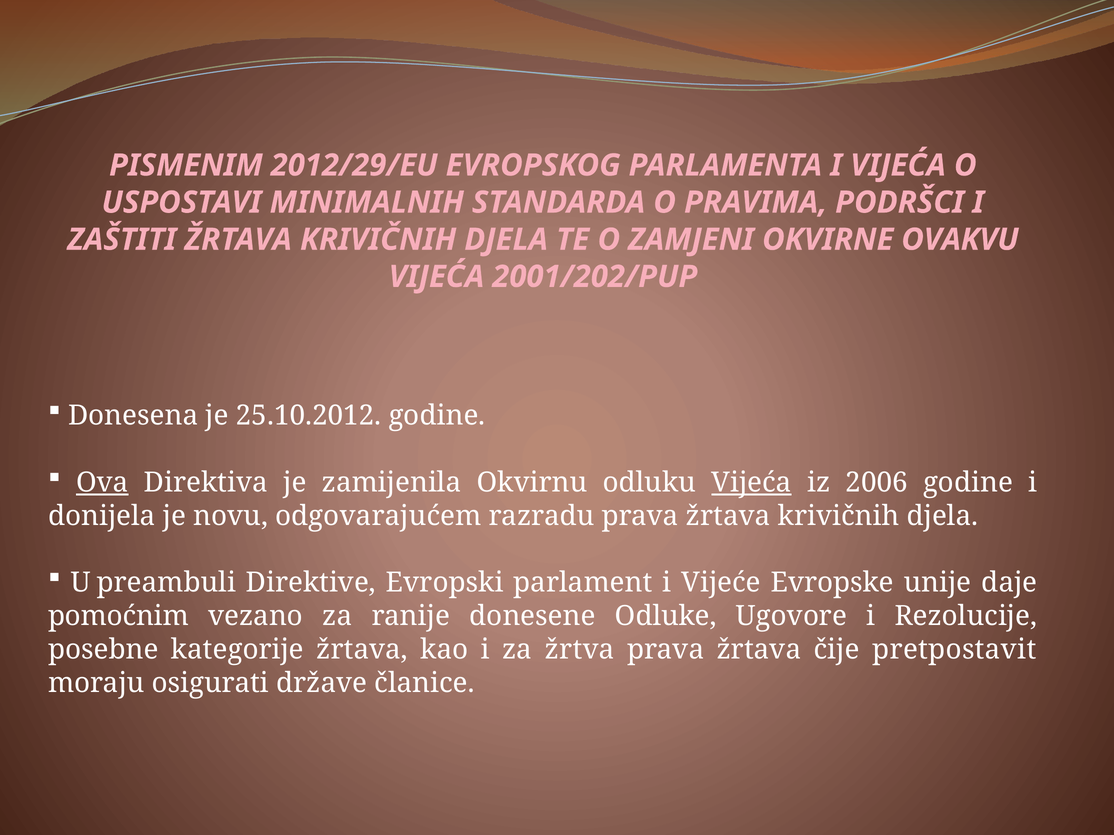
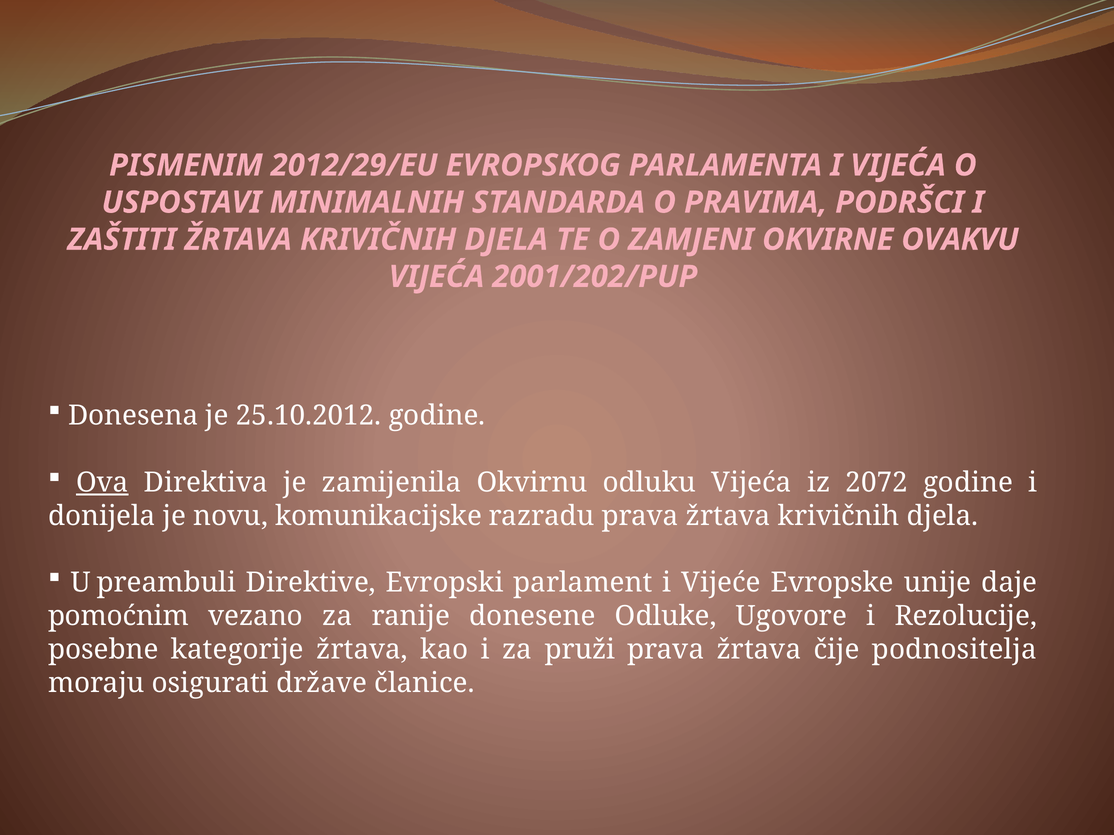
Vijeća underline: present -> none (752, 483)
2006: 2006 -> 2072 (877, 483)
odgovarajućem: odgovarajućem -> komunikacijske (379, 516)
žrtva: žrtva -> pruži (580, 650)
pretpostavit: pretpostavit -> podnositelja (954, 650)
